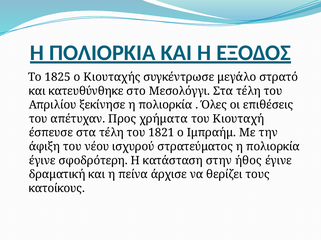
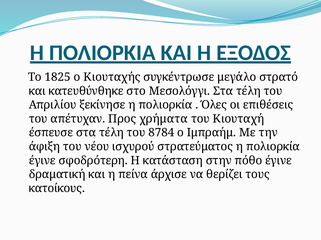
1821: 1821 -> 8784 (161, 133)
ήθος: ήθος -> πόθο (248, 161)
